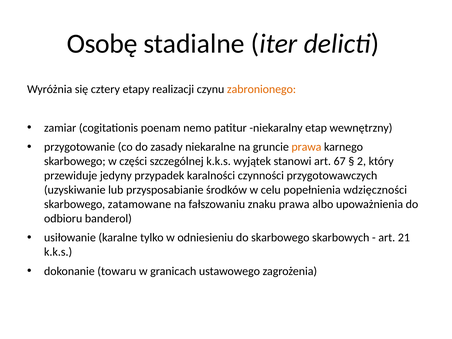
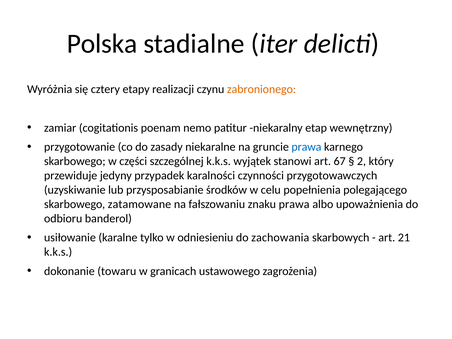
Osobę: Osobę -> Polska (102, 44)
prawa colour: orange -> blue (306, 147)
wdzięczności: wdzięczności -> polegającego (375, 190)
do skarbowego: skarbowego -> zachowania (280, 238)
